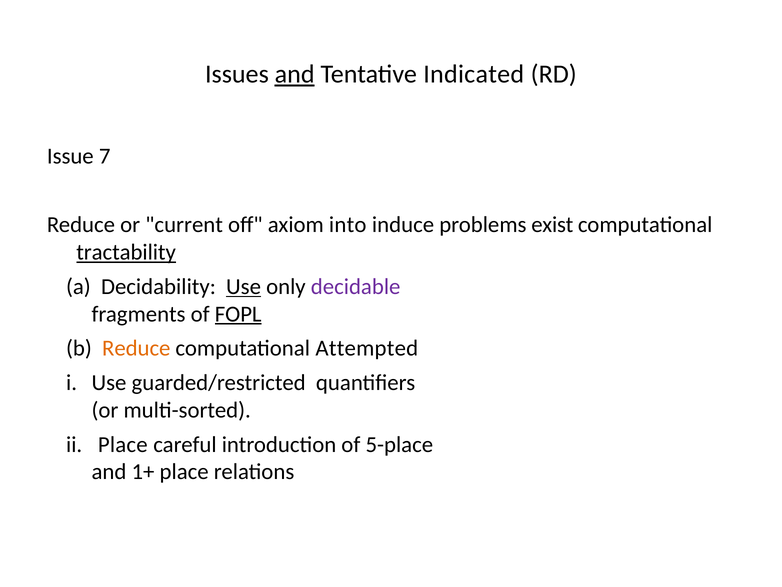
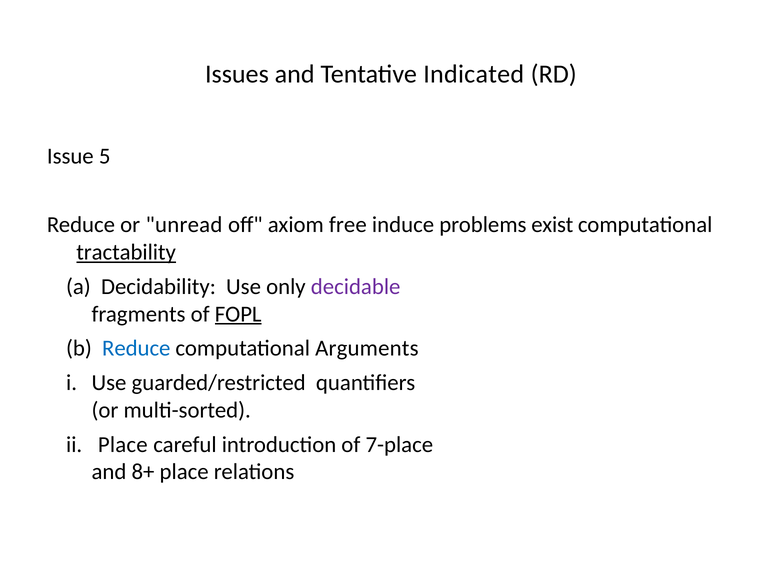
and underline: present -> none (295, 74)
7: 7 -> 5 (105, 156)
current: current -> unread (184, 225)
into: into -> free (348, 225)
Use underline: present -> none (244, 286)
Reduce colour: orange -> blue (136, 348)
Attempted: Attempted -> Arguments (367, 348)
5-place: 5-place -> 7-place (399, 444)
1+: 1+ -> 8+ (143, 471)
